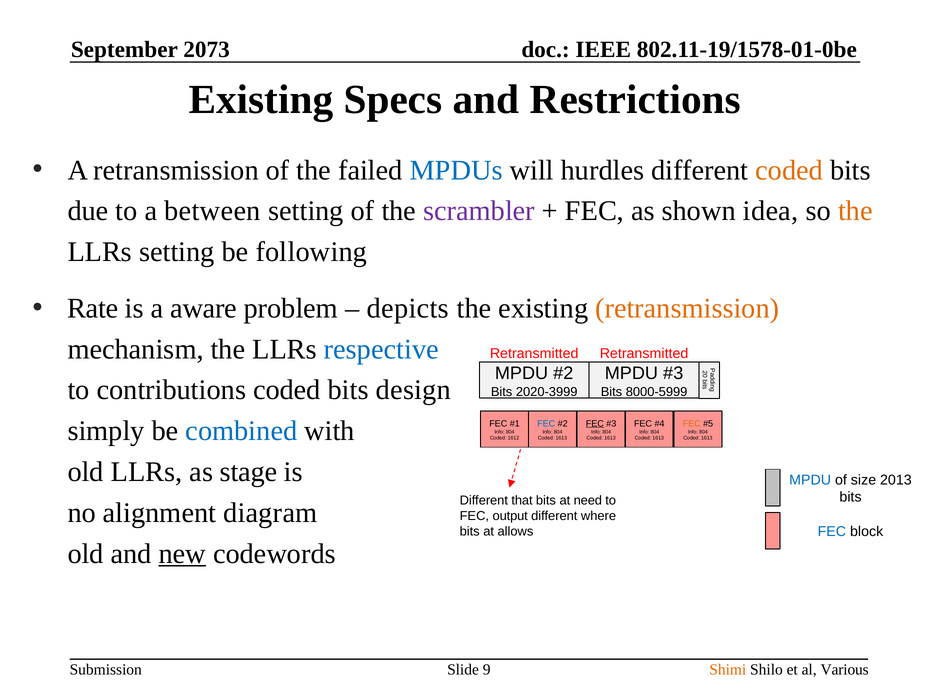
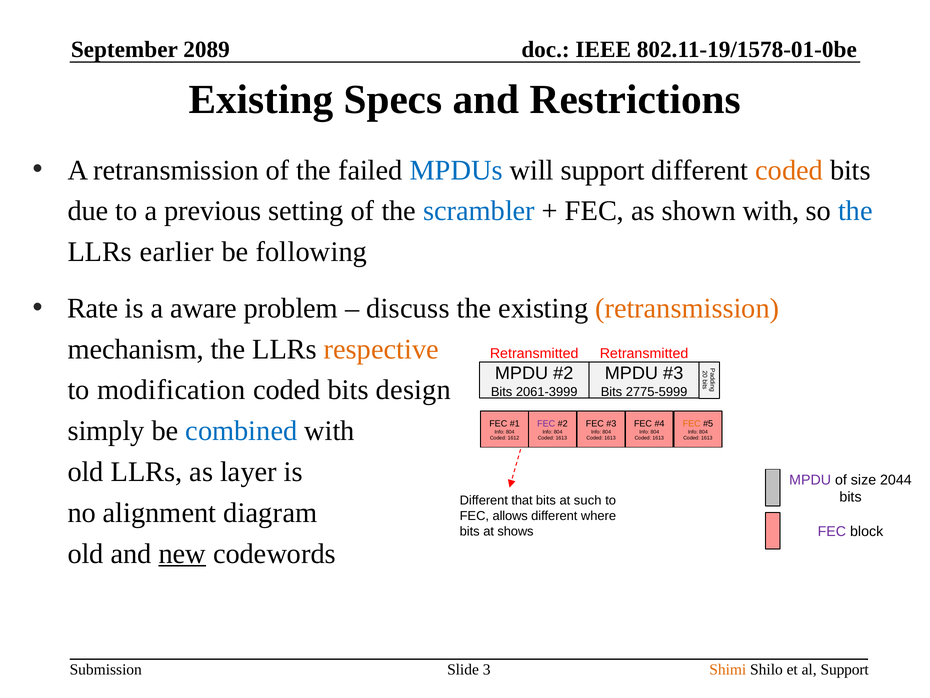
2073: 2073 -> 2089 (207, 50)
will hurdles: hurdles -> support (603, 170)
between: between -> previous (213, 211)
scrambler colour: purple -> blue (479, 211)
shown idea: idea -> with (771, 211)
the colour: orange -> blue (855, 211)
LLRs setting: setting -> earlier (177, 252)
depicts: depicts -> discuss (408, 308)
respective colour: blue -> orange (381, 349)
contributions: contributions -> modification (171, 390)
2020-3999: 2020-3999 -> 2061-3999 (547, 391)
8000-5999: 8000-5999 -> 2775-5999 (657, 391)
FEC colour: blue -> purple (546, 423)
FEC underline: present -> none (595, 423)
stage: stage -> layer (248, 472)
MPDU colour: blue -> purple (810, 480)
2013: 2013 -> 2044 (896, 480)
need: need -> such (588, 500)
output: output -> allows (510, 515)
FEC colour: blue -> purple (832, 531)
allows: allows -> shows (516, 531)
9: 9 -> 3 (487, 669)
al Various: Various -> Support (845, 669)
